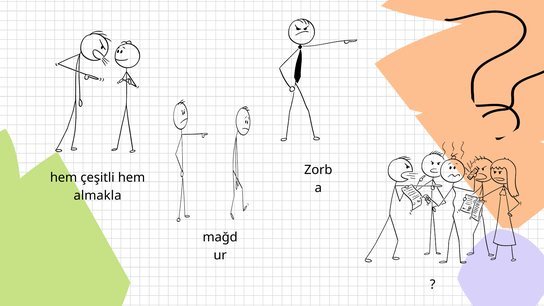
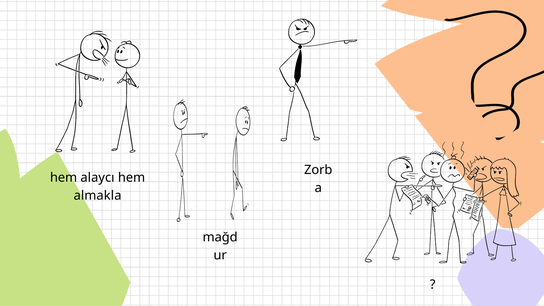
çeşitli: çeşitli -> alaycı (98, 177)
